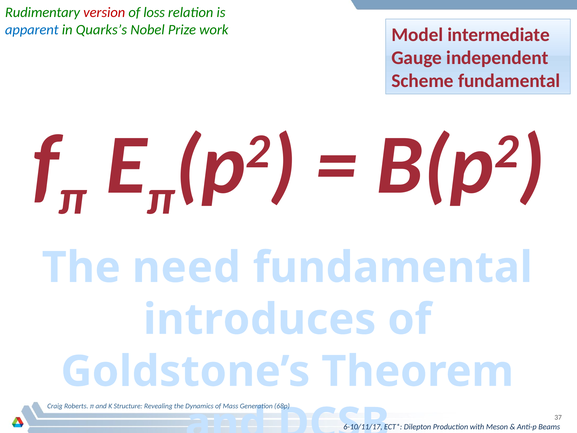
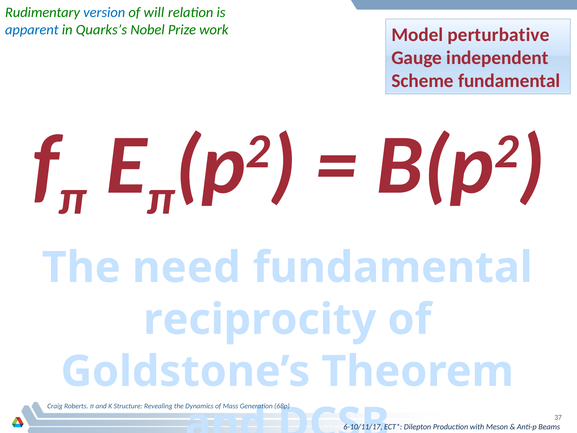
version colour: red -> blue (104, 13)
loss: loss -> will (154, 13)
intermediate: intermediate -> perturbative (498, 35)
introduces: introduces -> reciprocity (260, 319)
